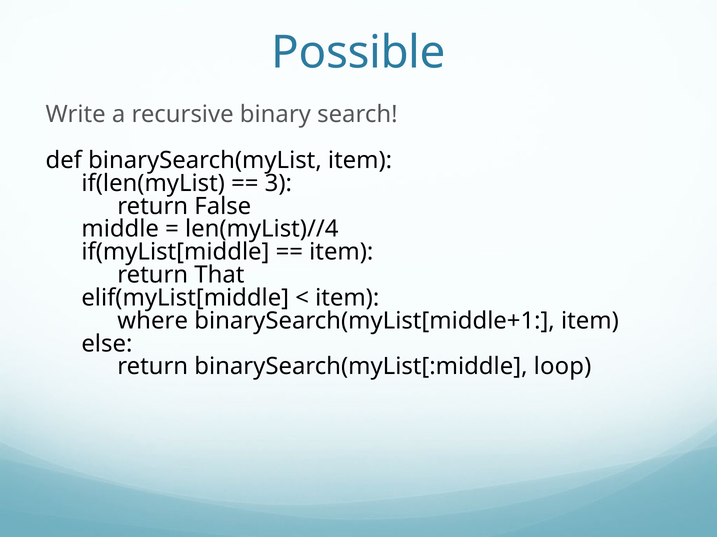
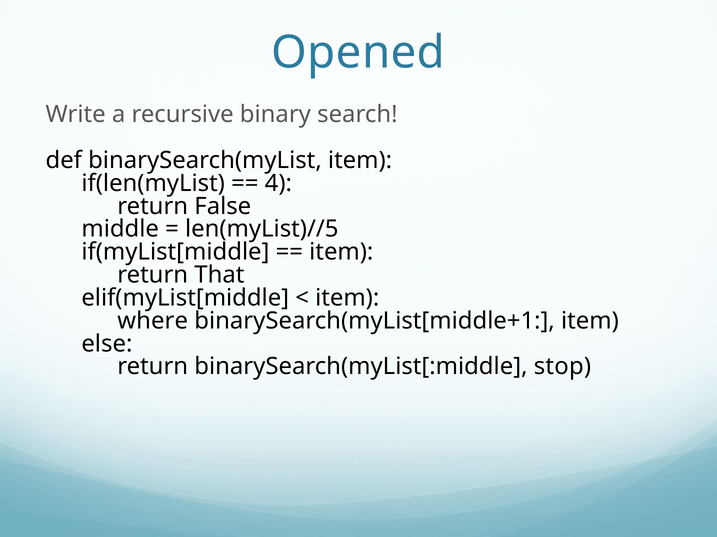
Possible: Possible -> Opened (358, 53)
3: 3 -> 4 (278, 183)
len(myList)//4: len(myList)//4 -> len(myList)//5 (262, 229)
loop: loop -> stop (562, 367)
